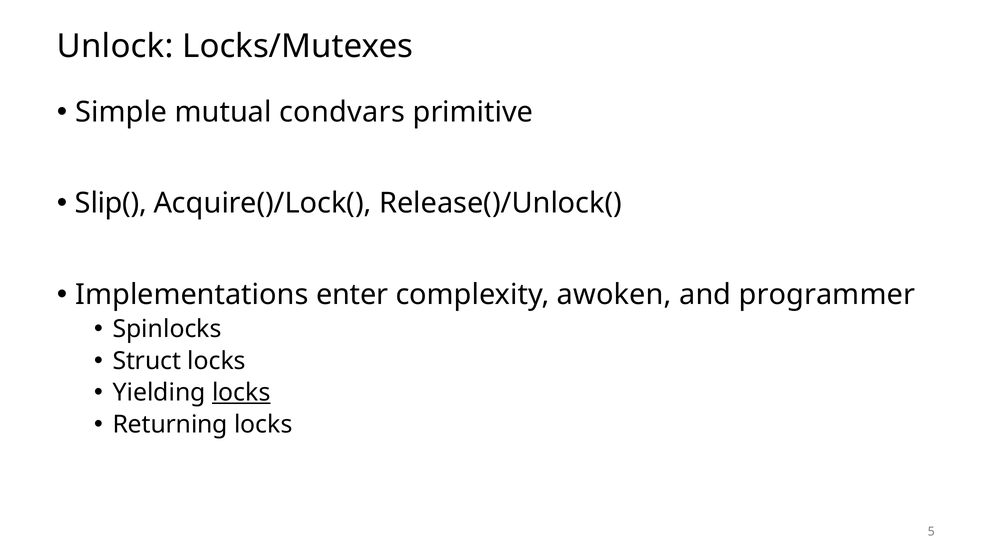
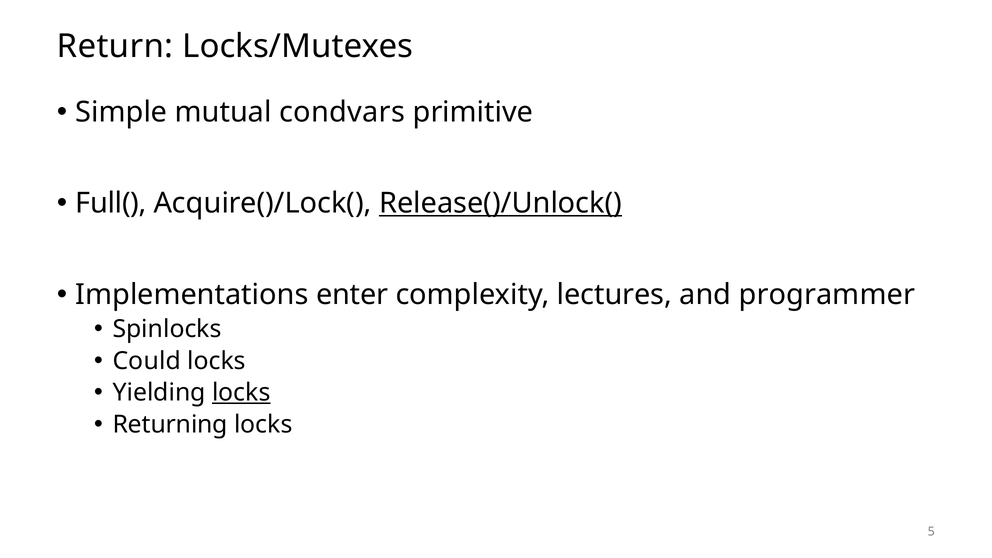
Unlock: Unlock -> Return (115, 46)
Slip(: Slip( -> Full( (111, 203)
Release()/Unlock( underline: none -> present (501, 203)
awoken: awoken -> lectures (614, 295)
Struct: Struct -> Could (147, 361)
